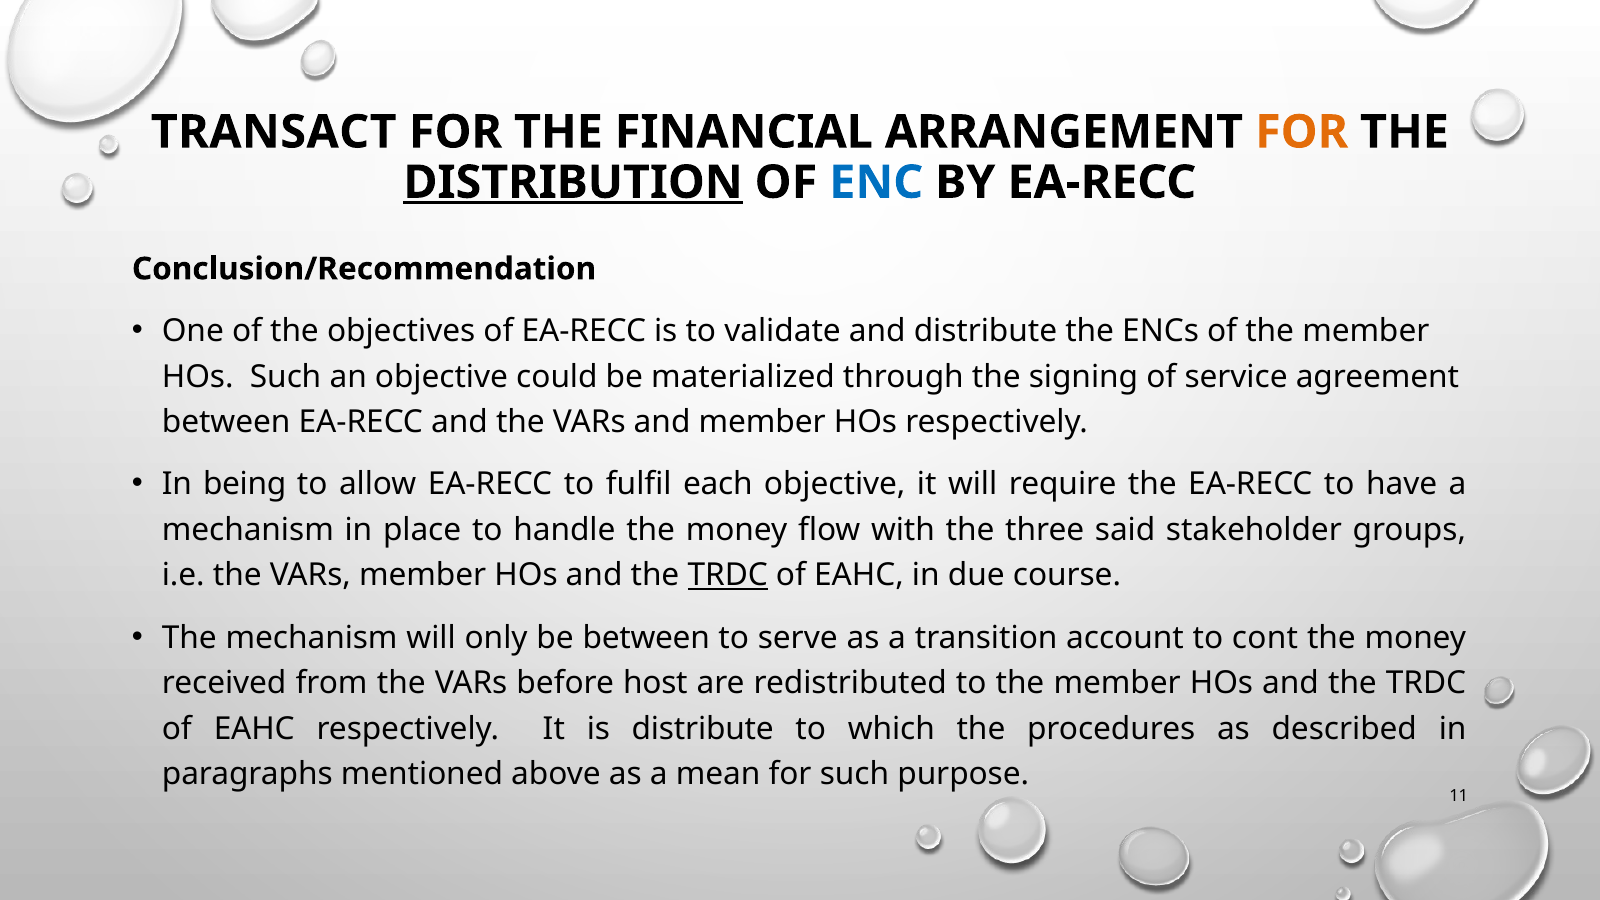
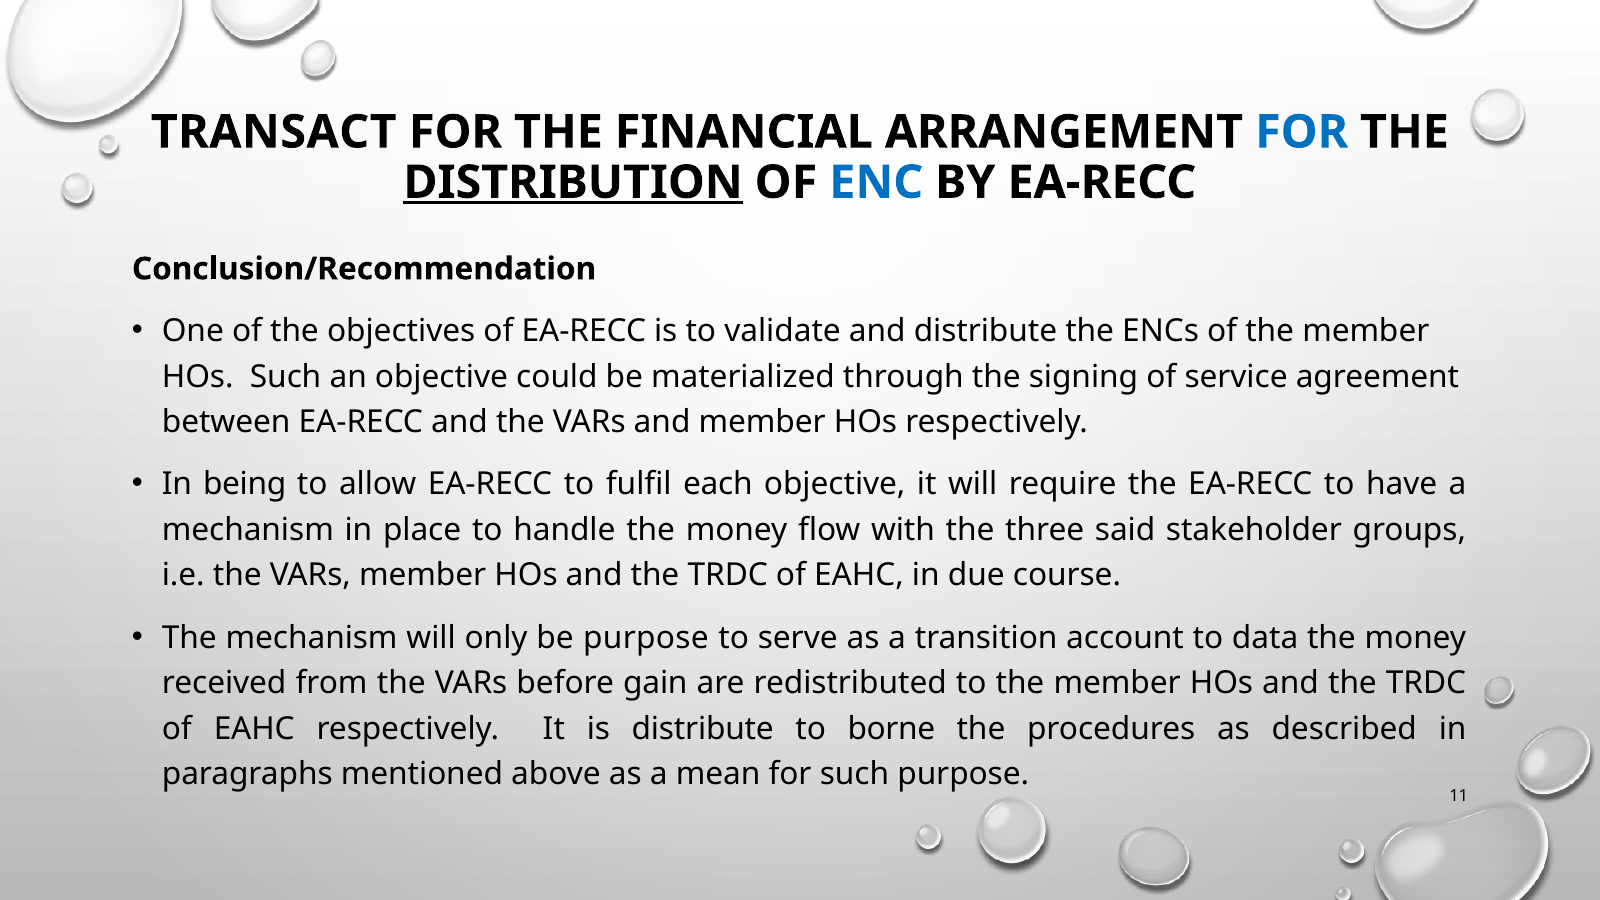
FOR colour: orange -> blue (1302, 132)
TRDC underline: present -> none (728, 576)
be between: between -> purpose (646, 638)
cont: cont -> data (1265, 638)
host: host -> gain (655, 683)
which: which -> borne (891, 729)
